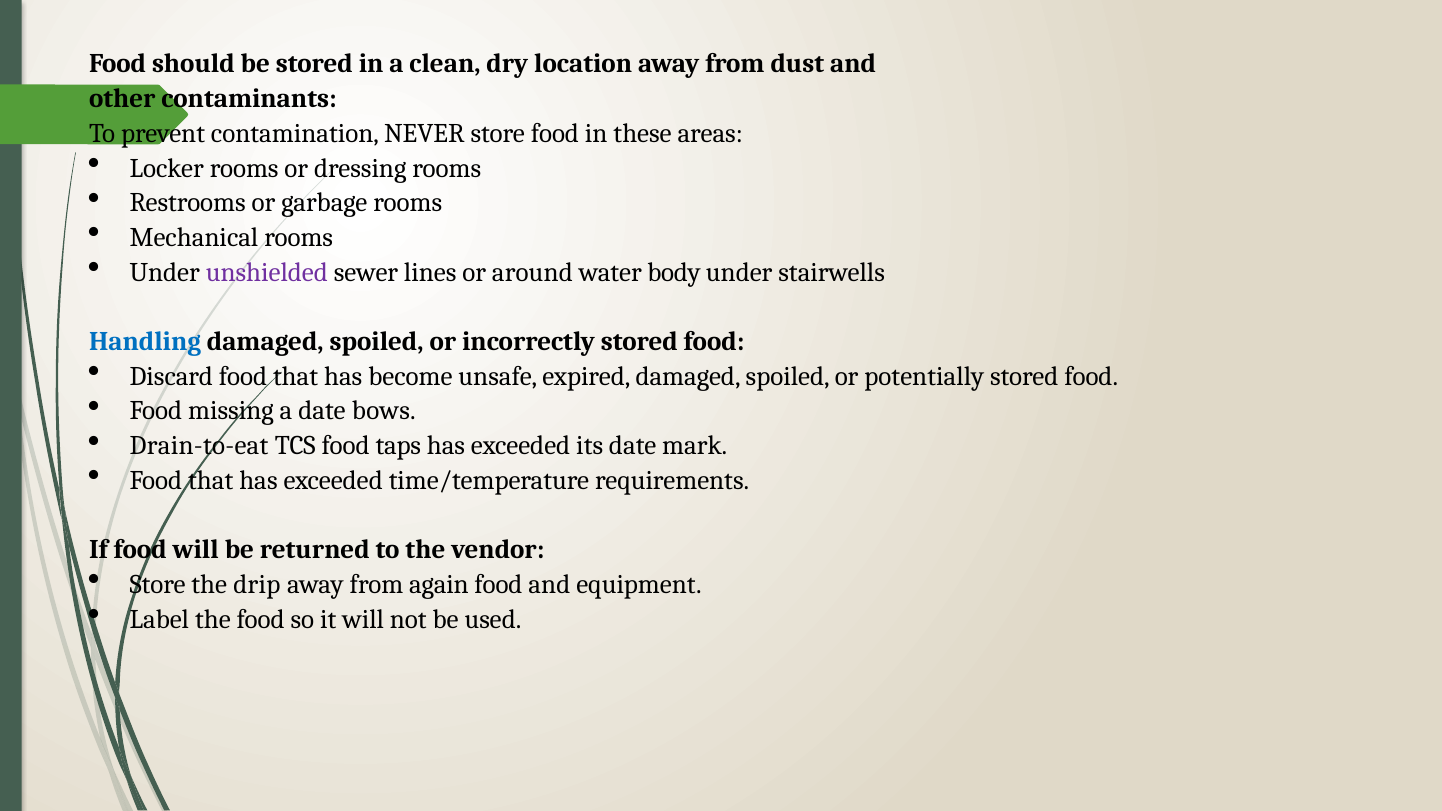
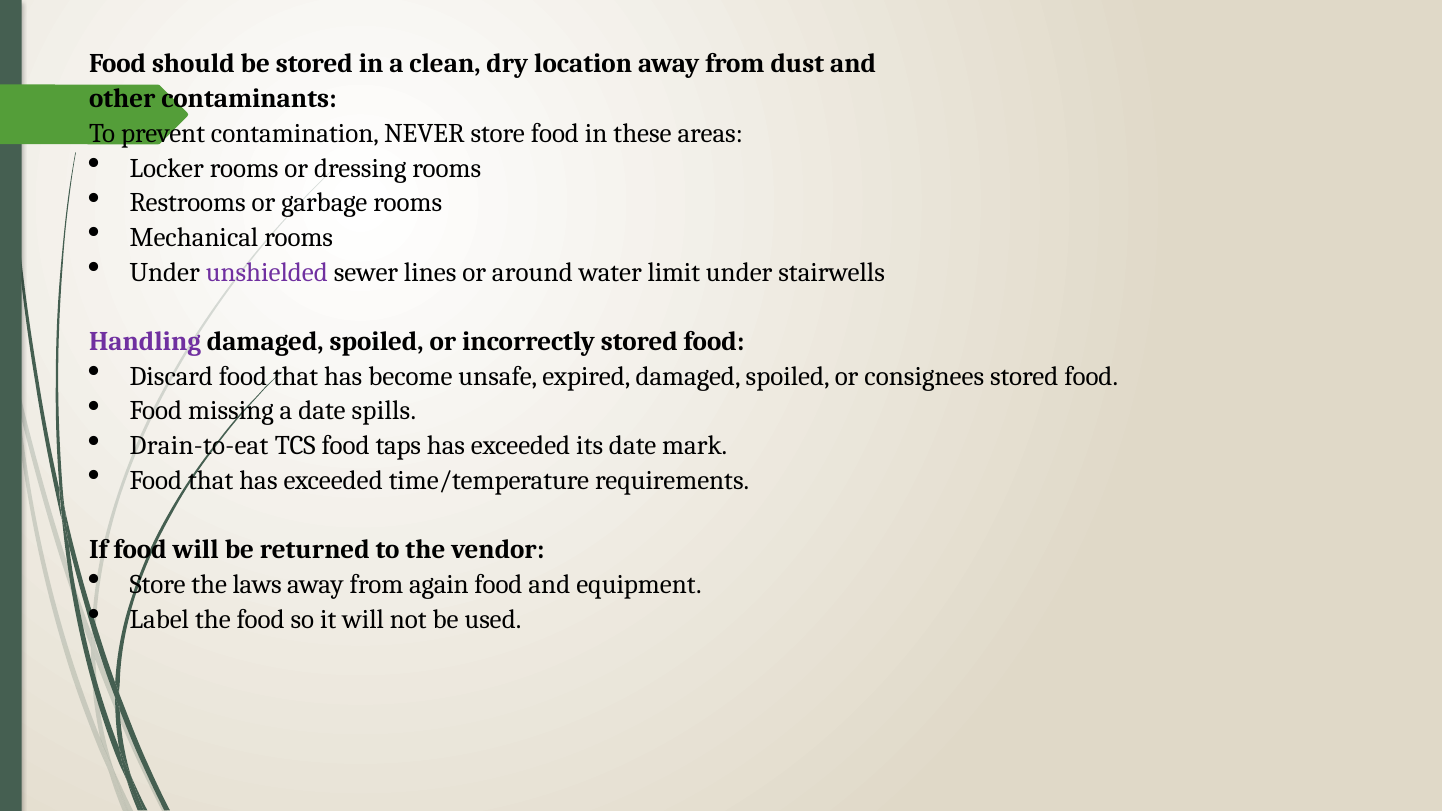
body: body -> limit (674, 272)
Handling colour: blue -> purple (145, 342)
potentially: potentially -> consignees (924, 376)
bows: bows -> spills (384, 411)
drip: drip -> laws (257, 585)
